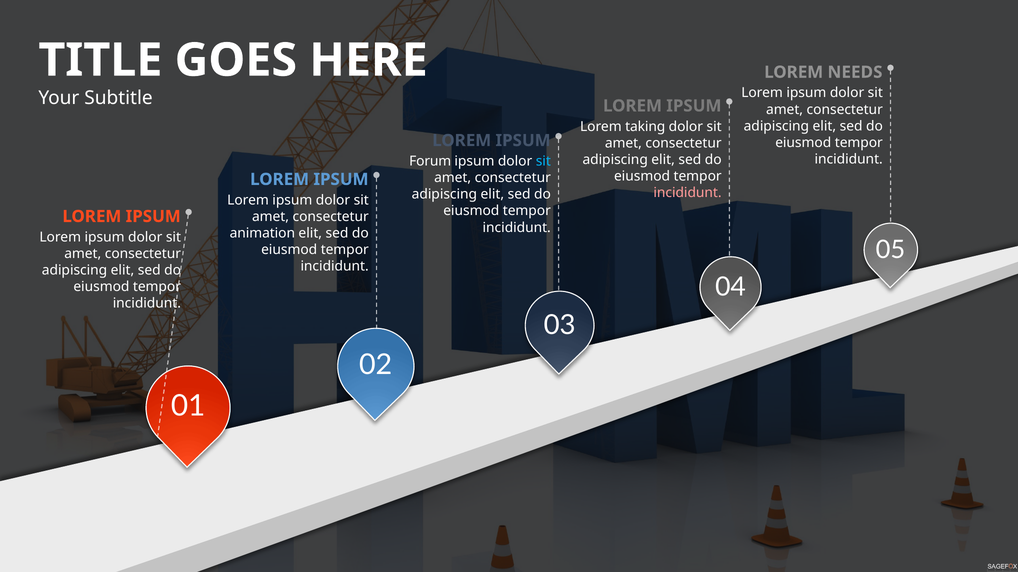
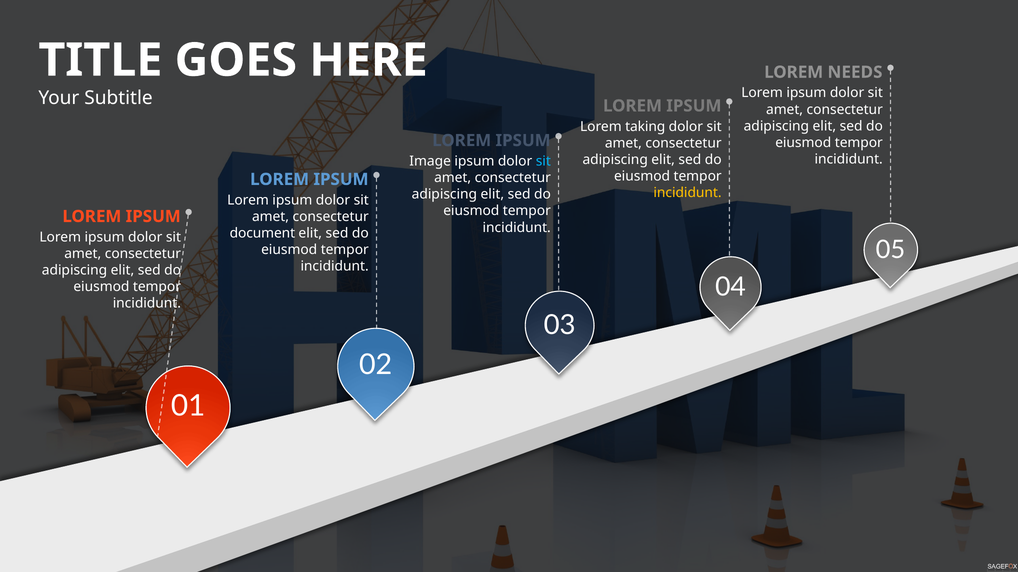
Forum: Forum -> Image (430, 161)
incididunt colour: pink -> yellow (688, 193)
animation: animation -> document (262, 233)
